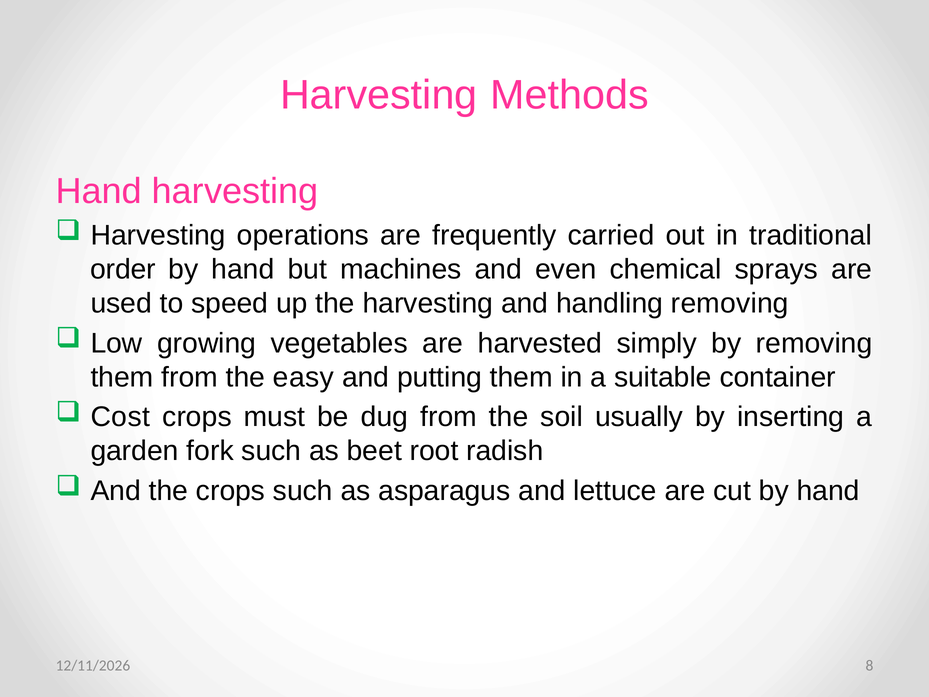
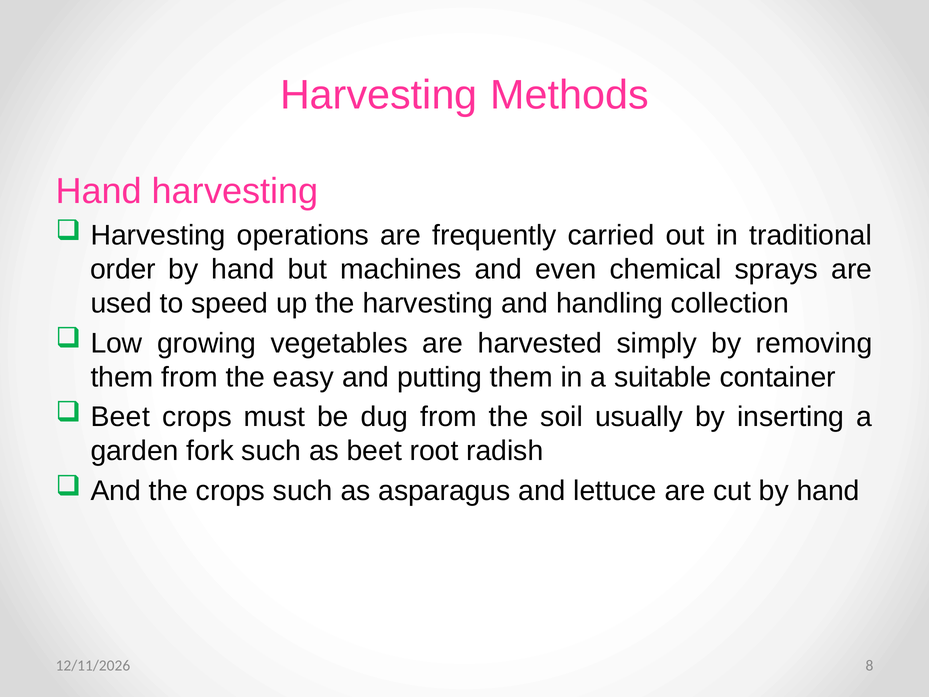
handling removing: removing -> collection (730, 303)
Cost: Cost -> Beet (120, 417)
